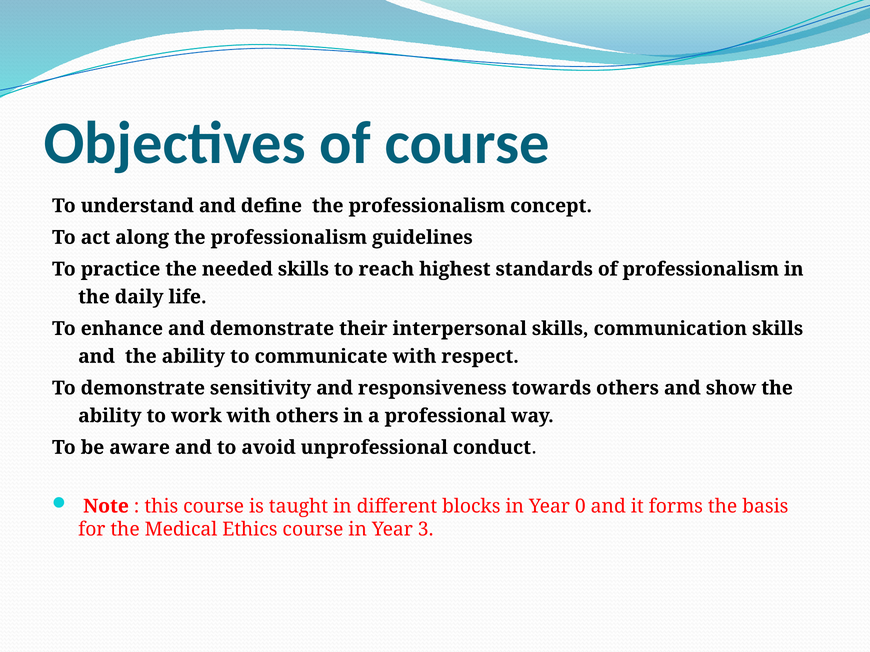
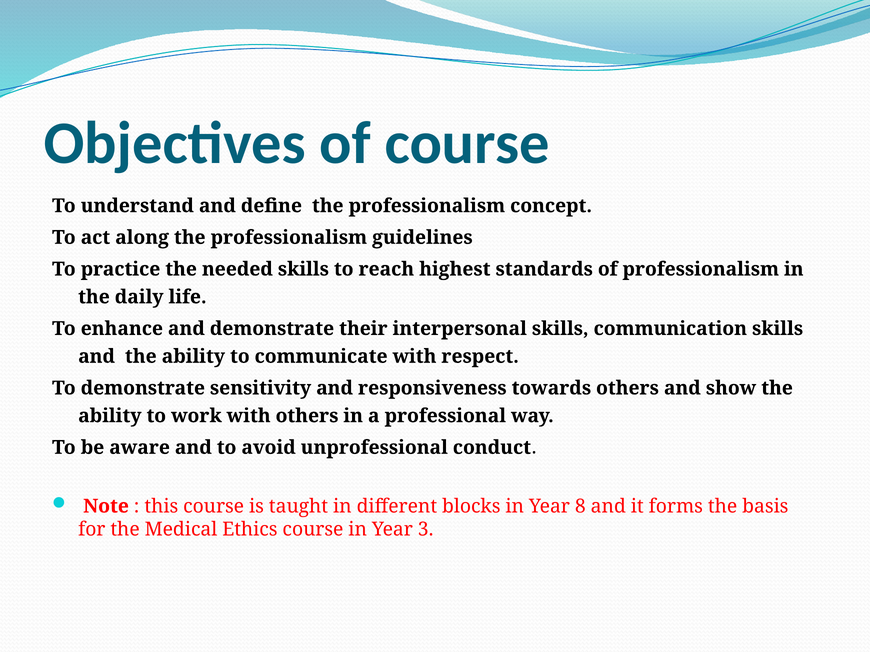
0: 0 -> 8 (580, 507)
